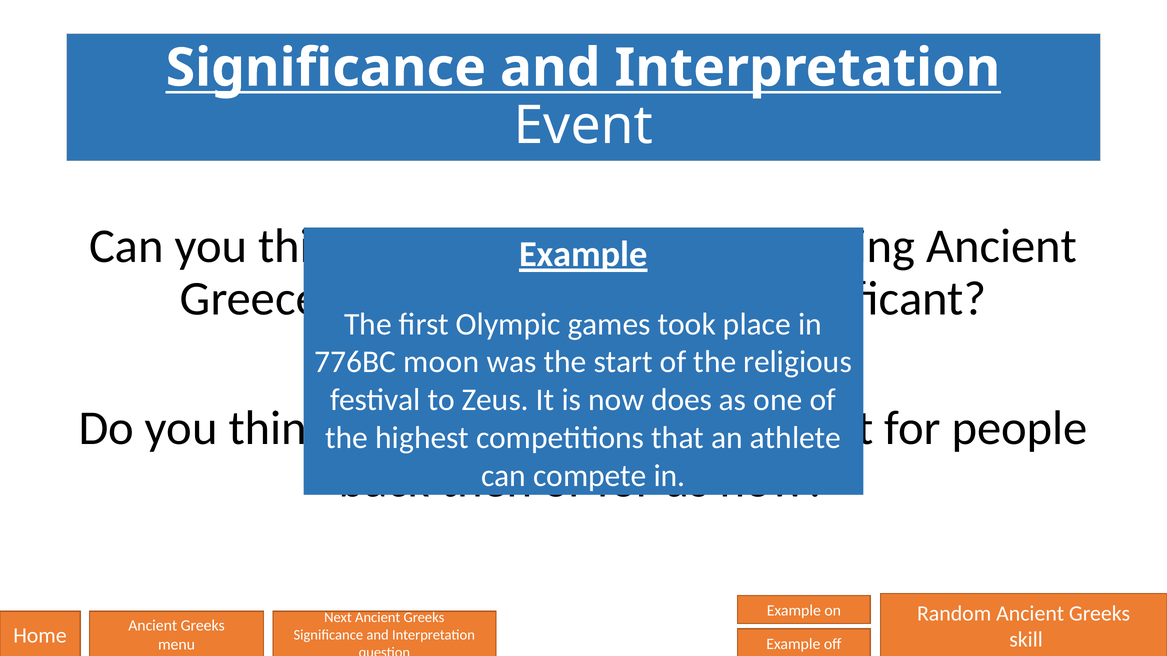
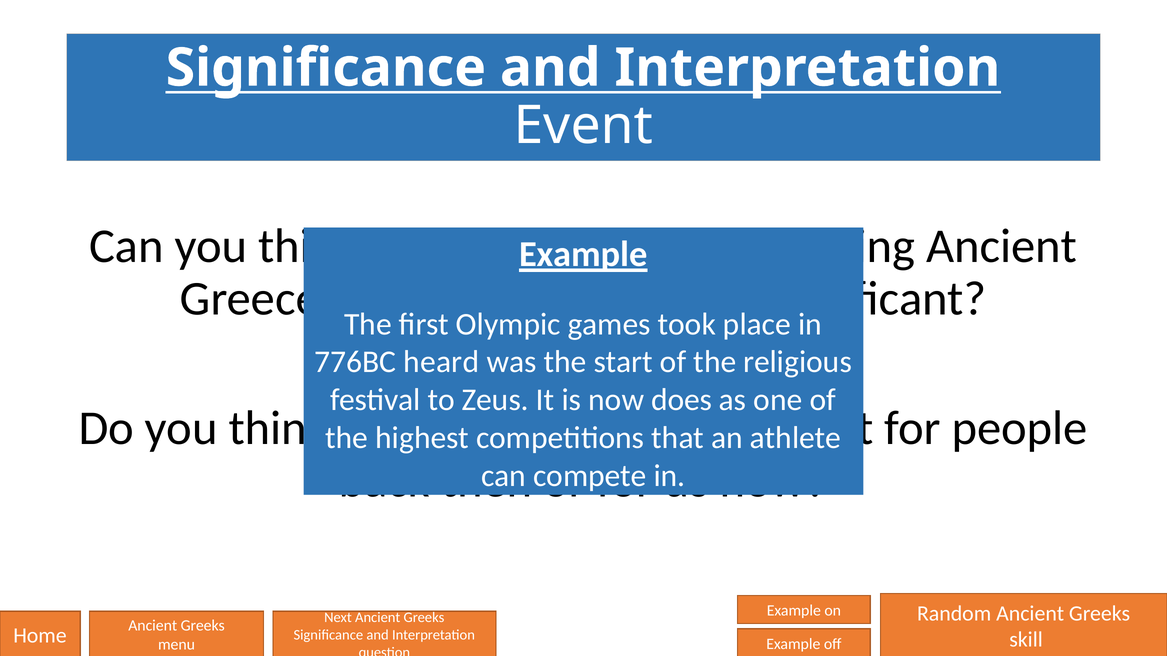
moon: moon -> heard (441, 362)
